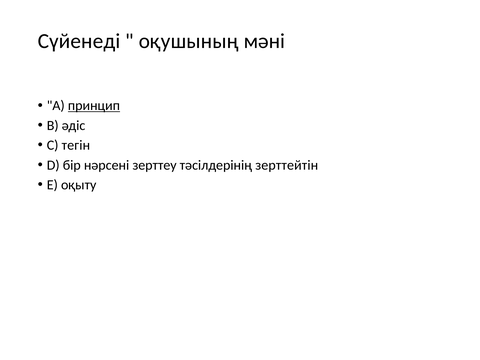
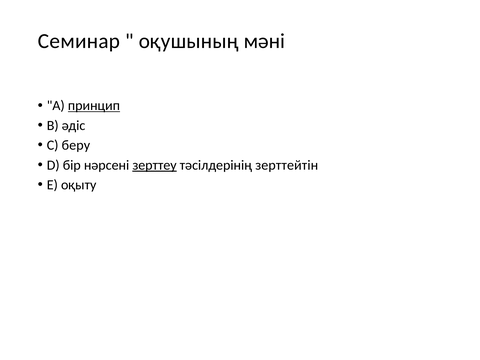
Сүйенеді: Сүйенеді -> Семинар (79, 41)
тегін: тегін -> беру (76, 145)
зерттеу underline: none -> present (155, 165)
